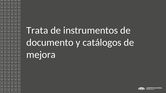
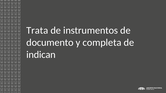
catálogos: catálogos -> completa (102, 43)
mejora: mejora -> indican (41, 55)
